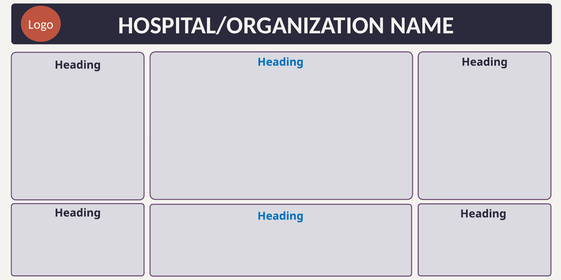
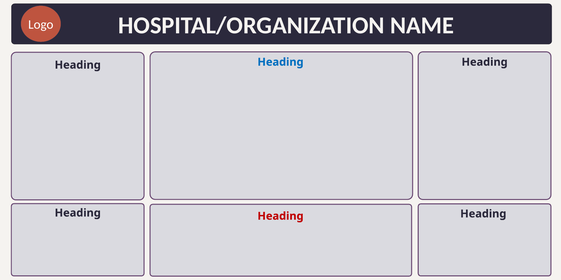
Heading colour: blue -> red (280, 216)
